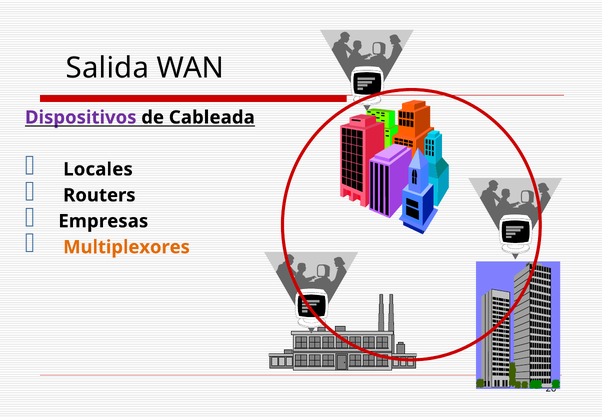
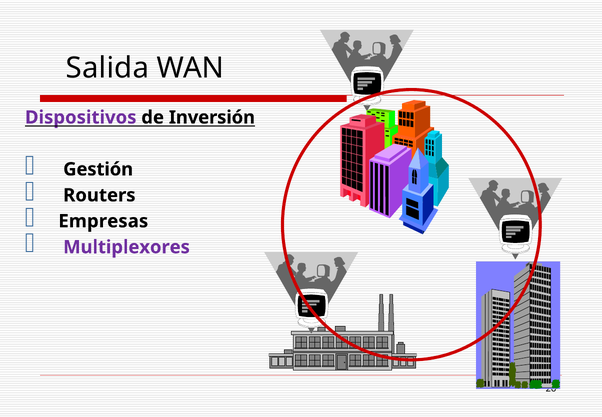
Cableada: Cableada -> Inversión (212, 117)
Locales: Locales -> Gestión (98, 169)
Multiplexores colour: orange -> purple (127, 247)
